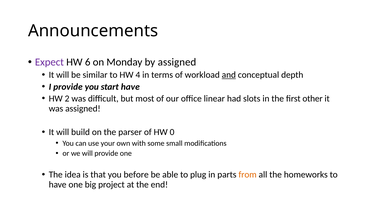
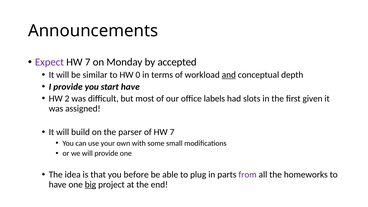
6: 6 -> 7 (88, 62)
by assigned: assigned -> accepted (177, 62)
4: 4 -> 0 (138, 75)
linear: linear -> labels (214, 99)
other: other -> given (313, 99)
of HW 0: 0 -> 7 (172, 132)
from colour: orange -> purple (248, 175)
big underline: none -> present (90, 185)
